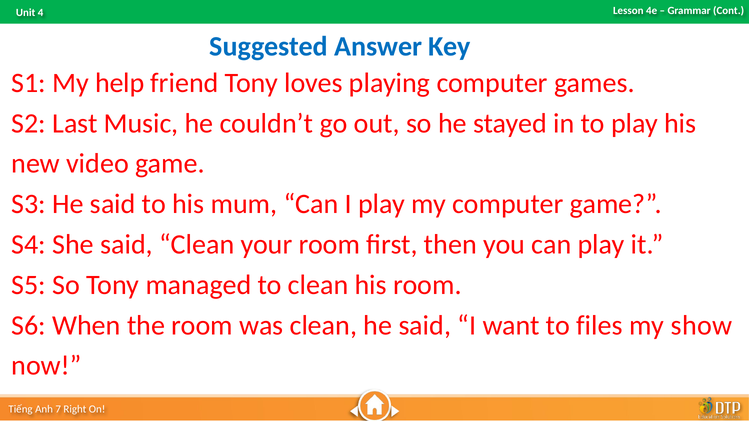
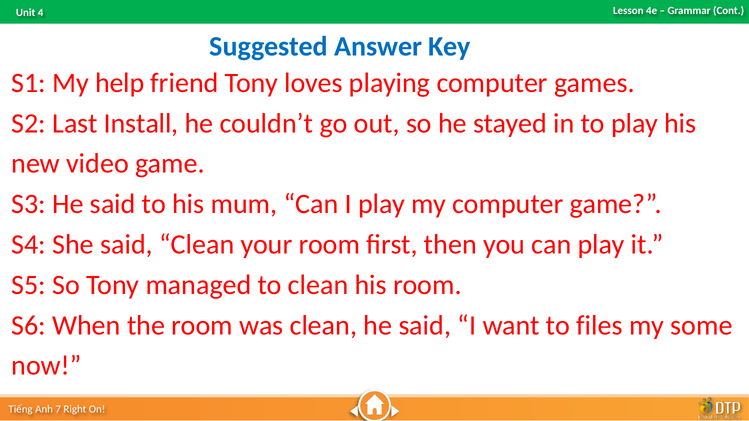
Music: Music -> Install (141, 123)
show: show -> some (702, 326)
